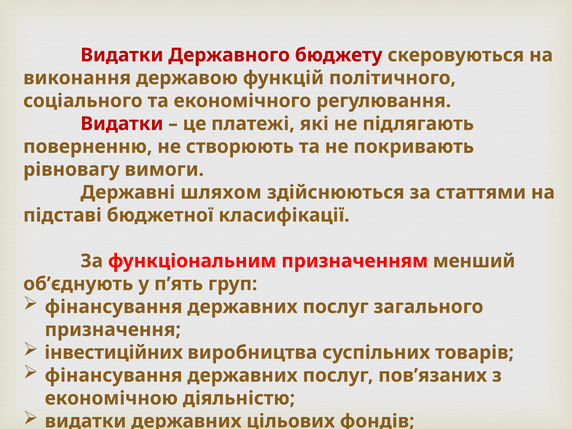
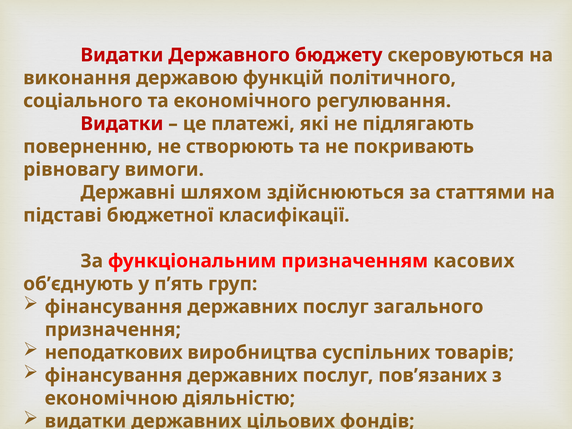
менший: менший -> касових (474, 261)
інвестиційних: інвестиційних -> неподаткових (114, 353)
